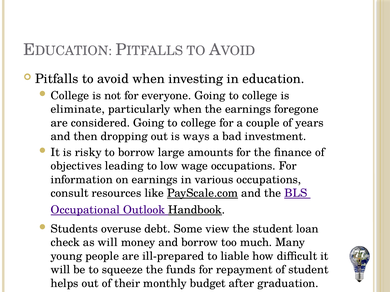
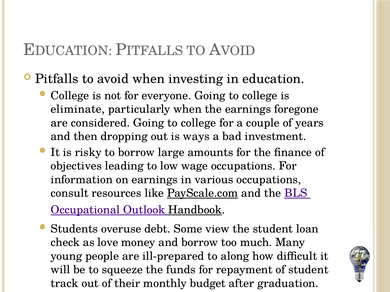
as will: will -> love (108, 243)
liable: liable -> along (235, 257)
helps: helps -> track (65, 284)
